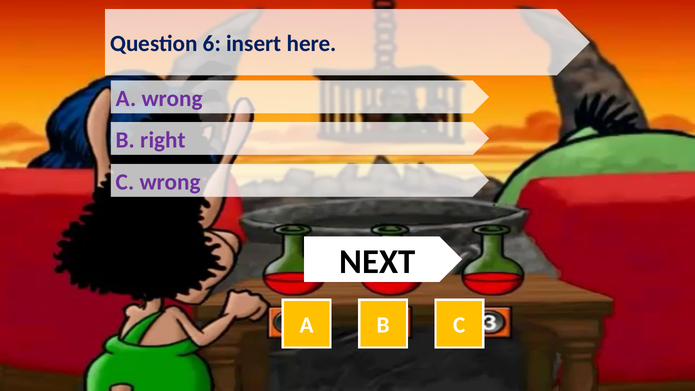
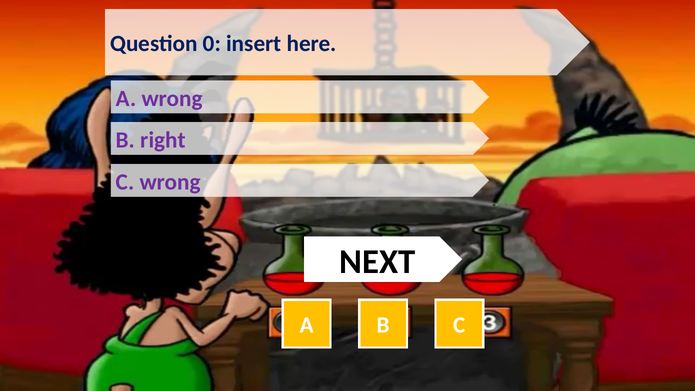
6: 6 -> 0 (212, 44)
